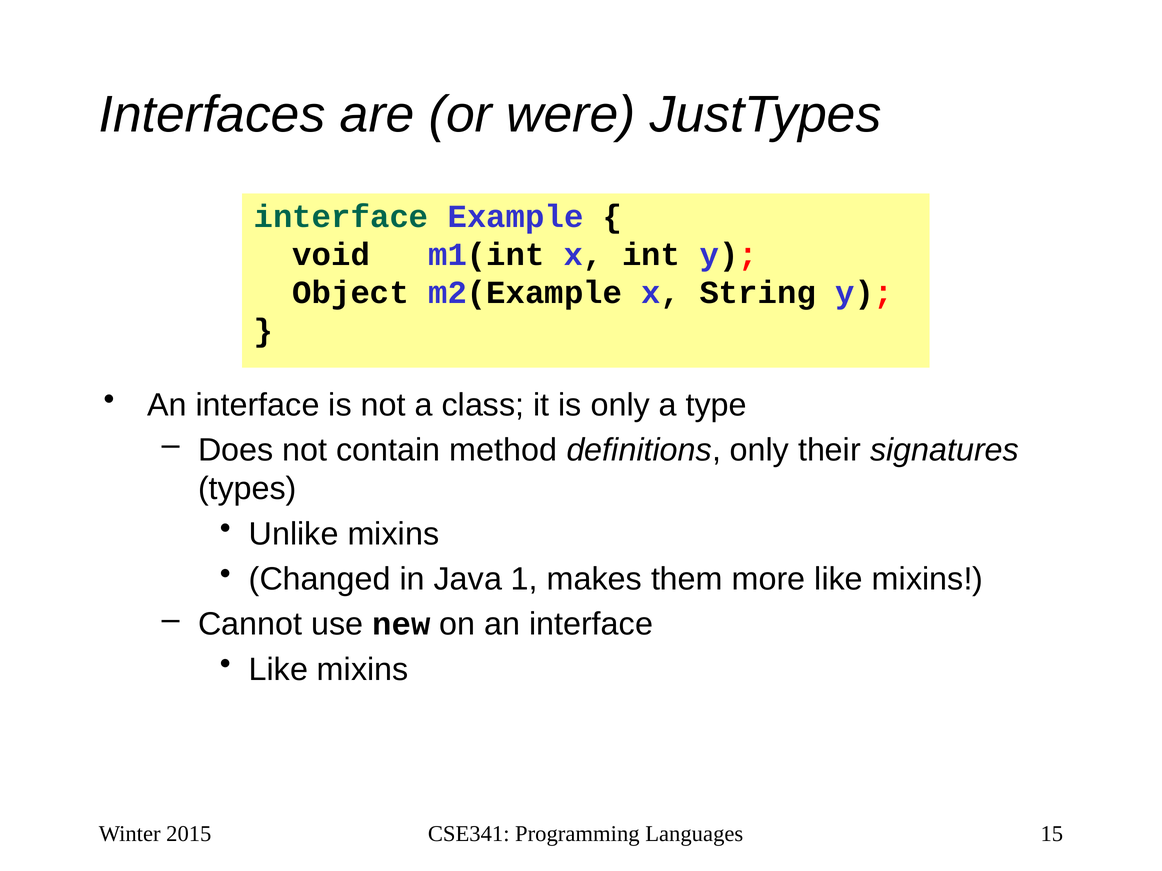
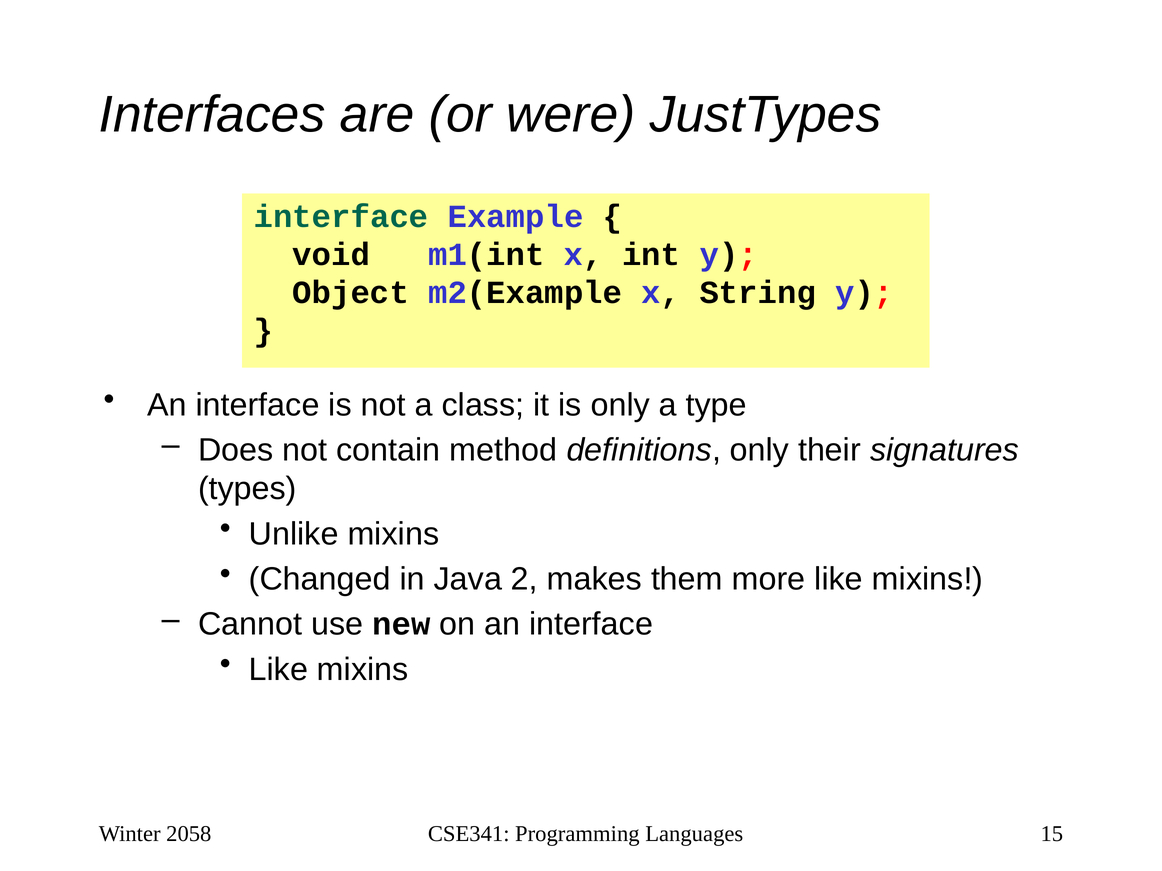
1: 1 -> 2 (524, 579)
2015: 2015 -> 2058 (189, 834)
